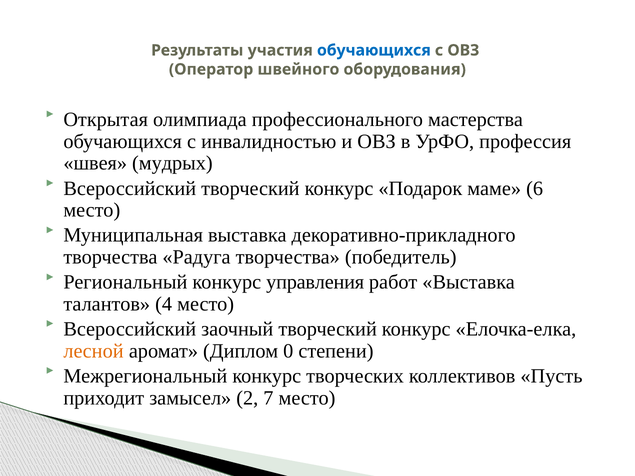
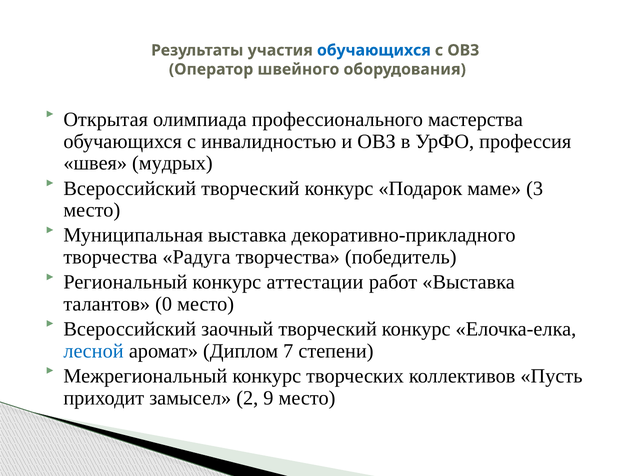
6: 6 -> 3 (535, 188)
управления: управления -> аттестации (315, 282)
4: 4 -> 0 (164, 304)
лесной colour: orange -> blue (94, 351)
0: 0 -> 7 (288, 351)
7: 7 -> 9 (268, 398)
